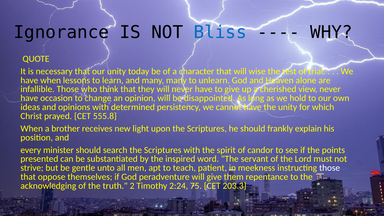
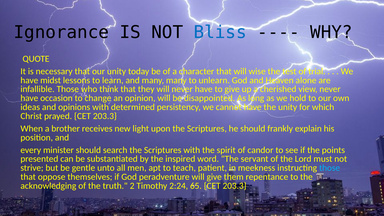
have when: when -> midst (51, 80)
prayed CET 555.8: 555.8 -> 203.3 (105, 116)
those colour: white -> light blue (330, 168)
75: 75 -> 65 (196, 186)
